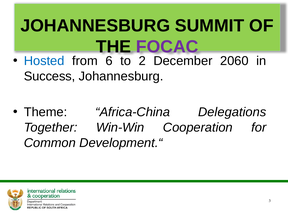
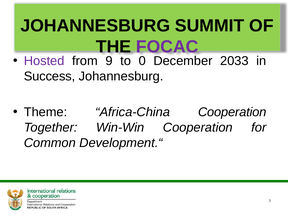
Hosted colour: blue -> purple (44, 61)
6: 6 -> 9 (109, 61)
2: 2 -> 0 (142, 61)
2060: 2060 -> 2033 (234, 61)
Africa-China Delegations: Delegations -> Cooperation (232, 112)
